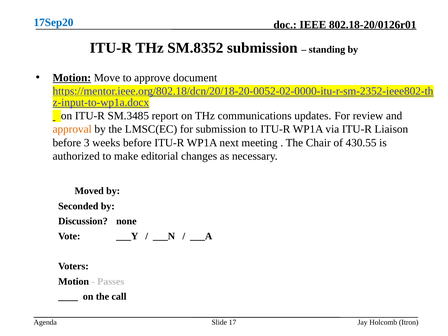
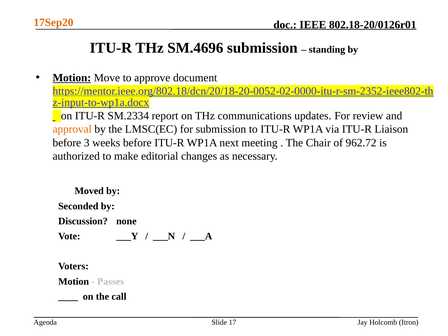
17Sep20 colour: blue -> orange (53, 22)
SM.8352: SM.8352 -> SM.4696 (195, 48)
SM.3485: SM.3485 -> SM.2334 (128, 116)
430.55: 430.55 -> 962.72 (361, 143)
